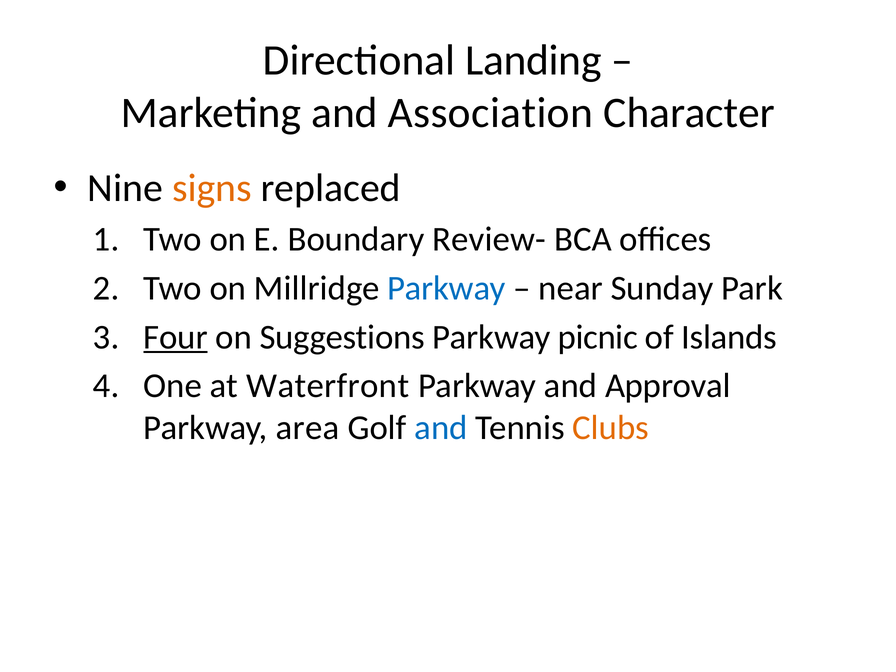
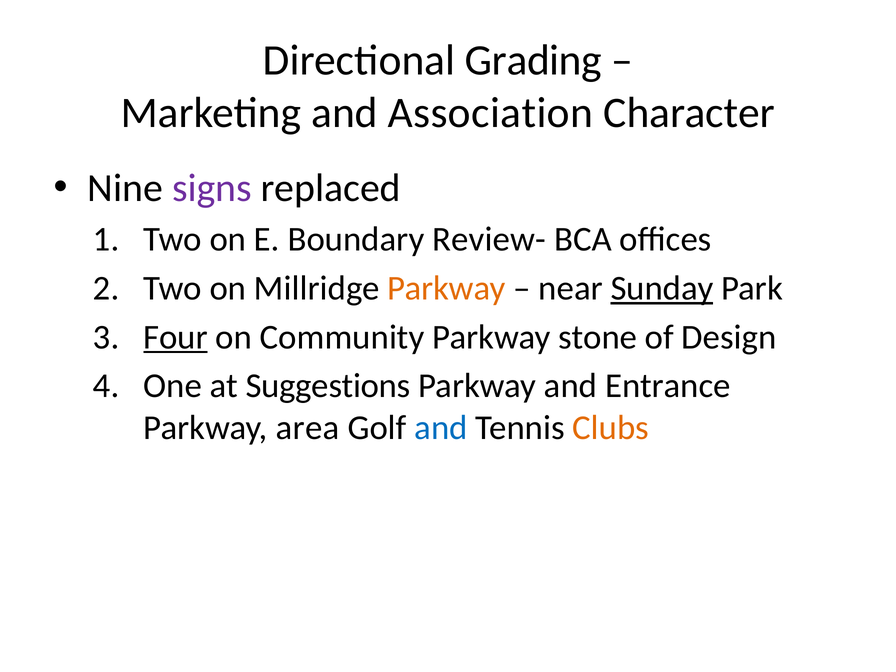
Landing: Landing -> Grading (533, 61)
signs colour: orange -> purple (212, 188)
Parkway colour: blue -> orange (446, 288)
Sunday underline: none -> present (662, 288)
Suggestions: Suggestions -> Community (342, 337)
picnic: picnic -> stone (598, 337)
Islands: Islands -> Design (729, 337)
Waterfront: Waterfront -> Suggestions (328, 386)
Approval: Approval -> Entrance (668, 386)
